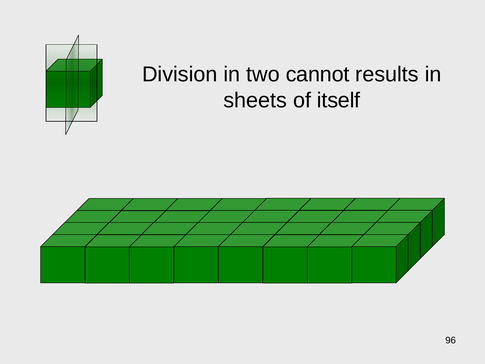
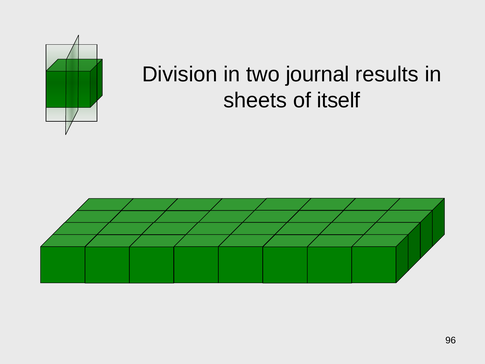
cannot: cannot -> journal (318, 74)
